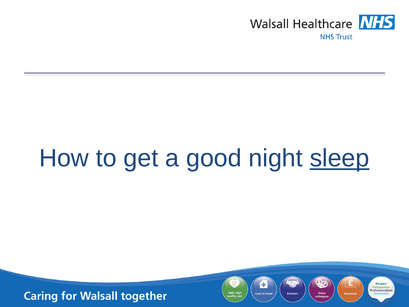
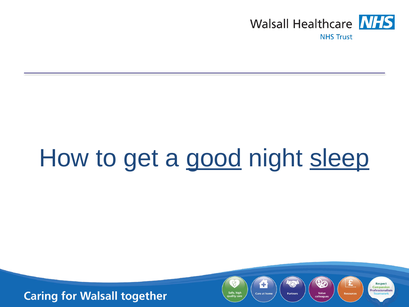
good underline: none -> present (214, 158)
